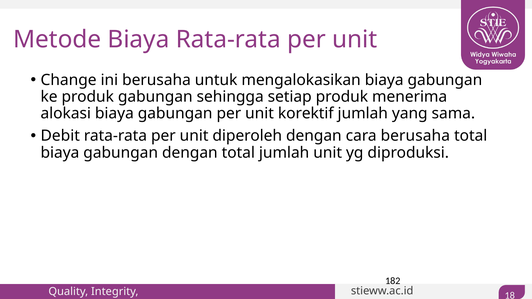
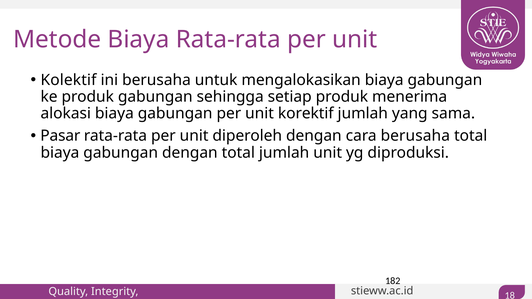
Change: Change -> Kolektif (69, 80)
Debit: Debit -> Pasar (60, 136)
